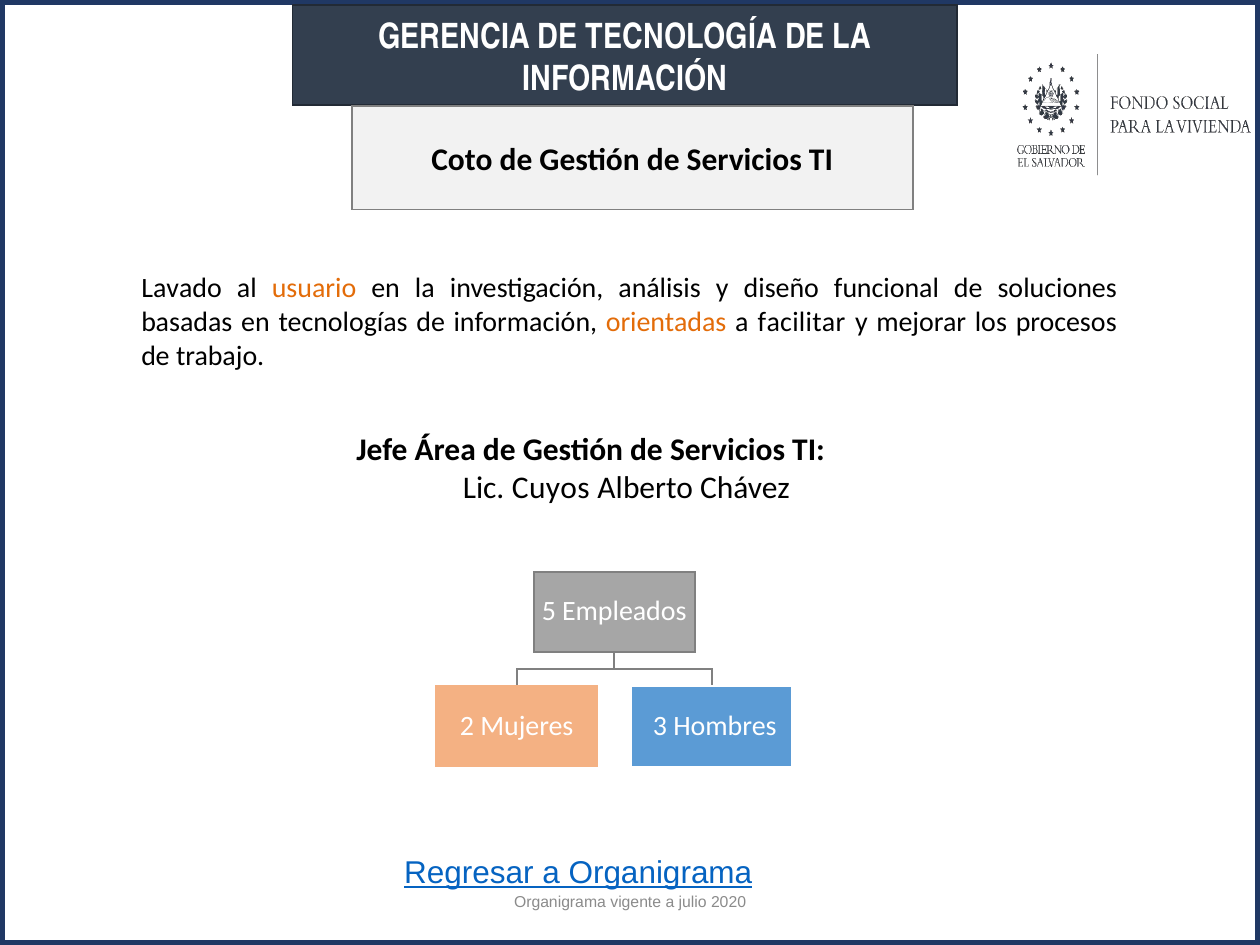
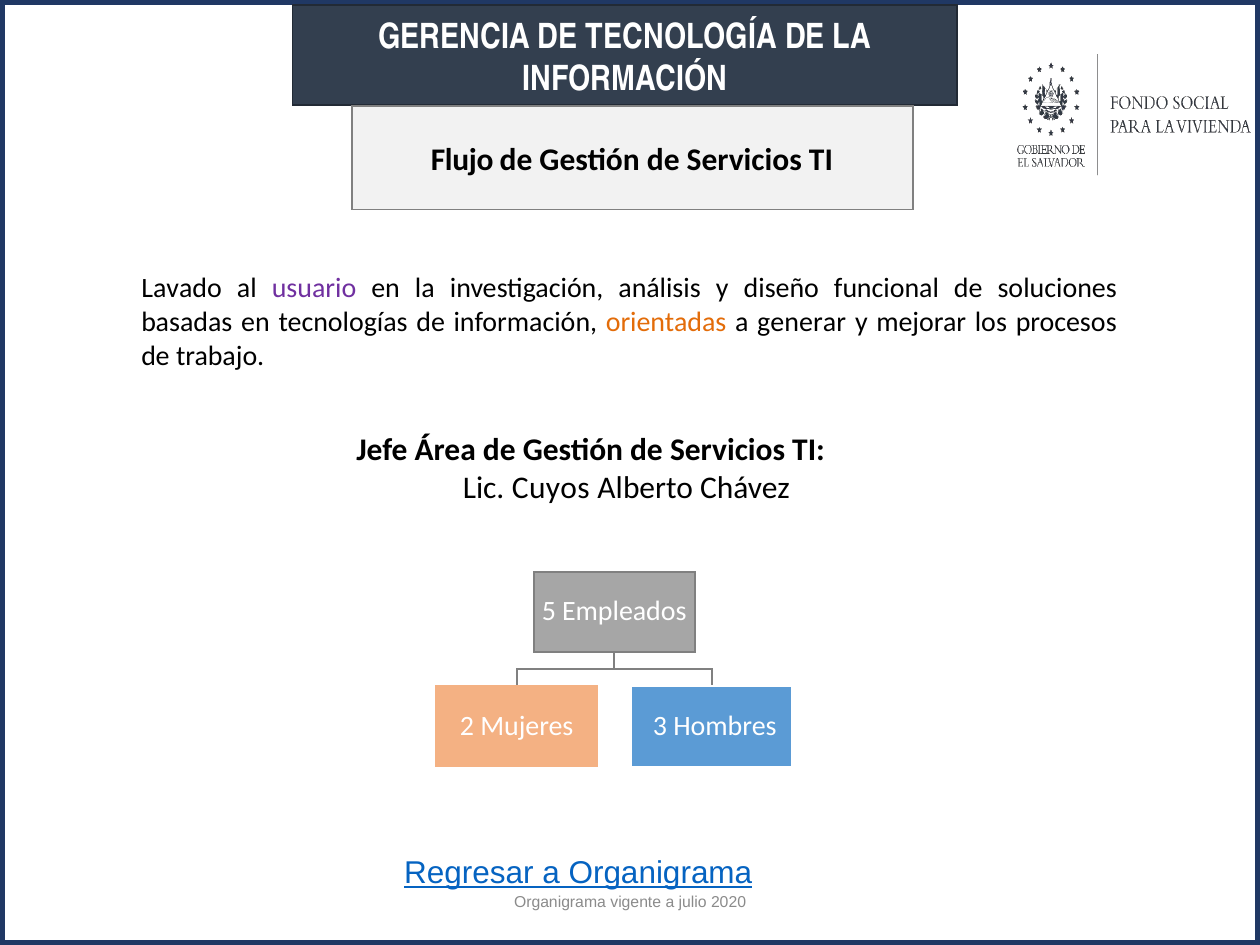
Coto: Coto -> Flujo (462, 160)
usuario colour: orange -> purple (314, 289)
facilitar: facilitar -> generar (802, 322)
